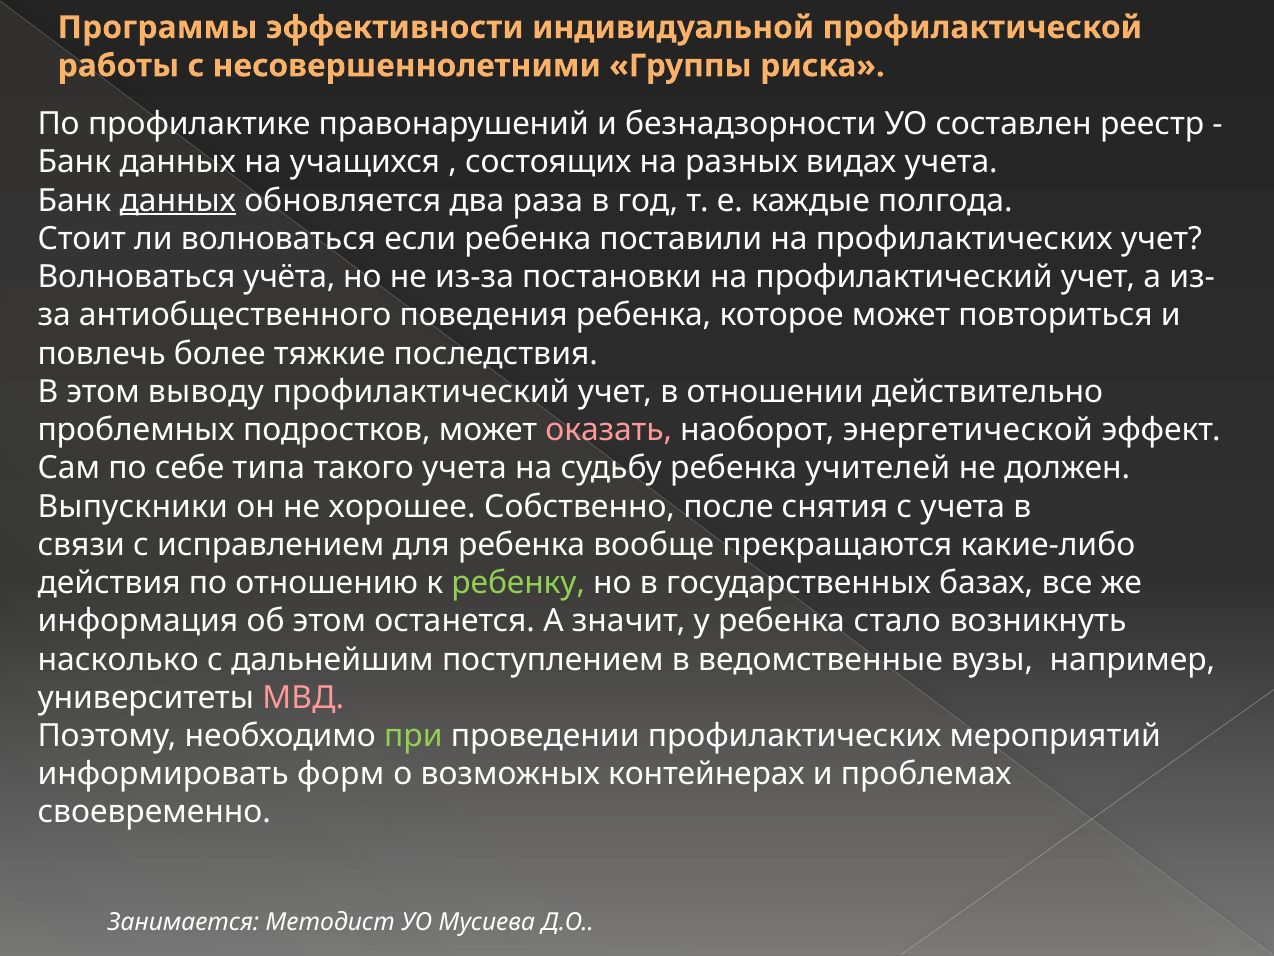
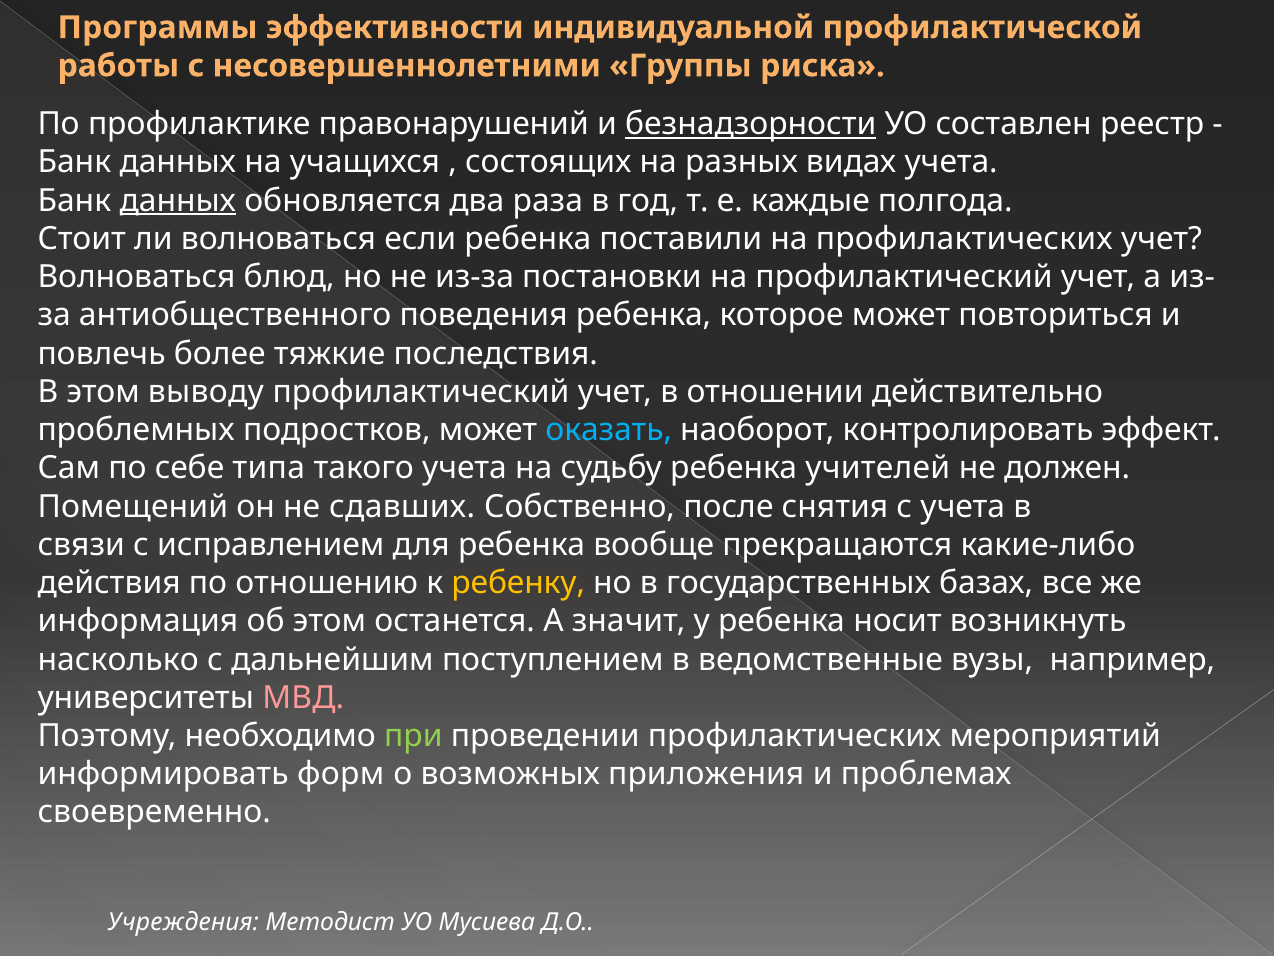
безнадзорности underline: none -> present (751, 124)
учёта: учёта -> блюд (289, 277)
оказать colour: pink -> light blue (609, 430)
энергетической: энергетической -> контролировать (968, 430)
Выпускники: Выпускники -> Помещений (133, 506)
хорошее: хорошее -> сдавших (402, 506)
ребенку colour: light green -> yellow (518, 583)
стало: стало -> носит (897, 621)
контейнерах: контейнерах -> приложения (706, 774)
Занимается: Занимается -> Учреждения (183, 922)
